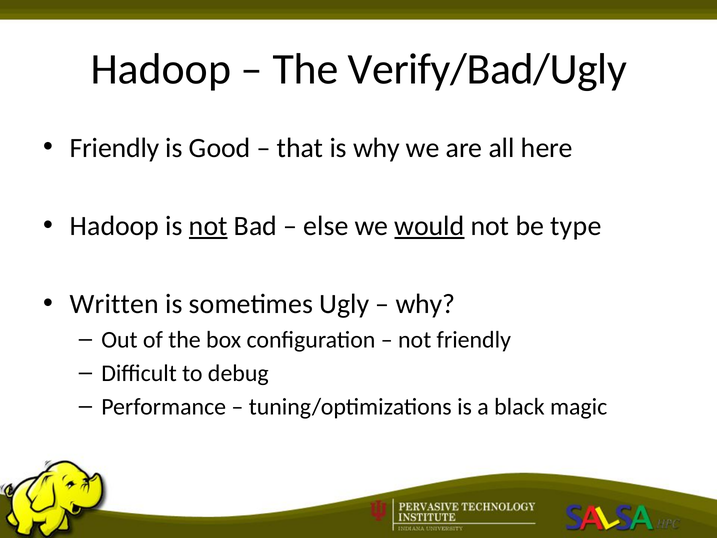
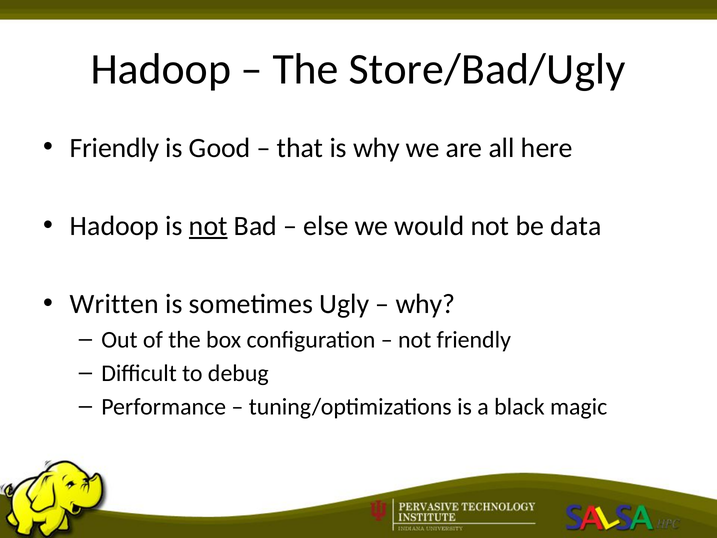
Verify/Bad/Ugly: Verify/Bad/Ugly -> Store/Bad/Ugly (487, 69)
would underline: present -> none (429, 226)
type: type -> data (576, 226)
